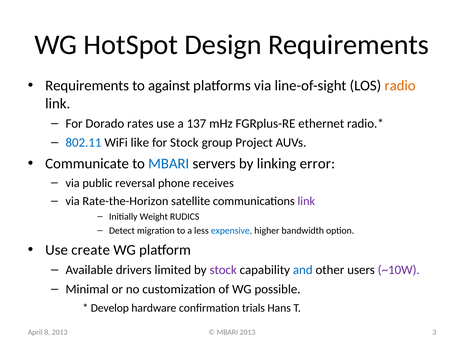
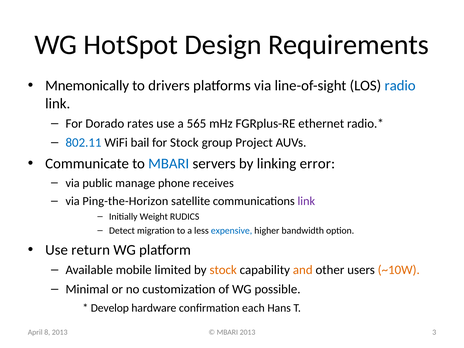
Requirements: Requirements -> Mnemonically (87, 86)
against: against -> drivers (169, 86)
radio colour: orange -> blue (400, 86)
137: 137 -> 565 (196, 124)
like: like -> bail (140, 143)
reversal: reversal -> manage (135, 183)
Rate-the-Horizon: Rate-the-Horizon -> Ping-the-Horizon (125, 201)
create: create -> return (91, 250)
drivers: drivers -> mobile (134, 270)
stock colour: purple -> orange (223, 270)
and colour: blue -> orange (303, 270)
~10W colour: purple -> orange (399, 270)
trials: trials -> each (253, 308)
